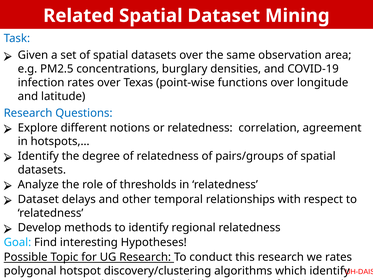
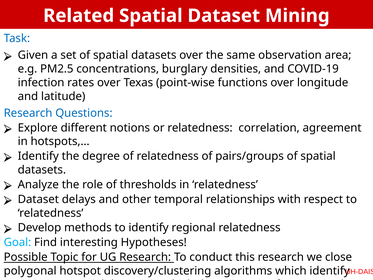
we rates: rates -> close (339, 257)
